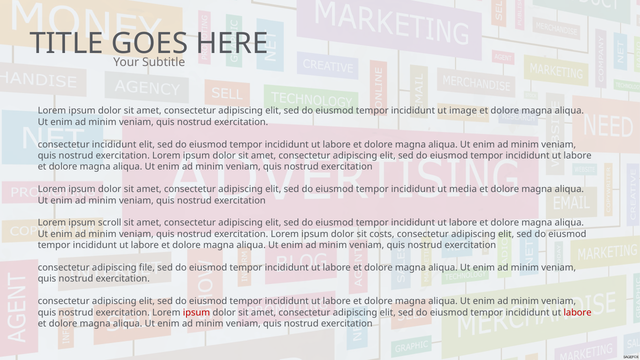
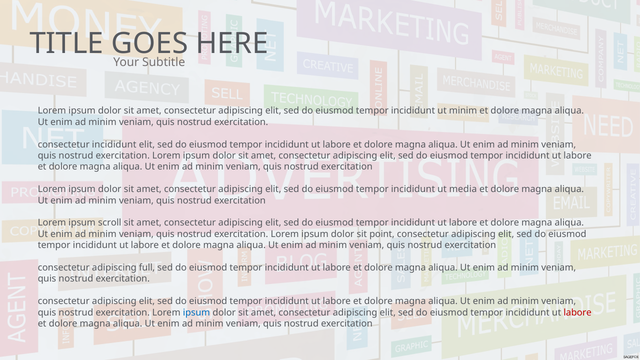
ut image: image -> minim (463, 111)
costs: costs -> point (382, 234)
file: file -> full (147, 268)
ipsum colour: red -> blue (196, 313)
